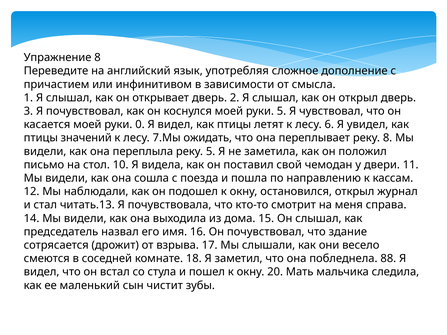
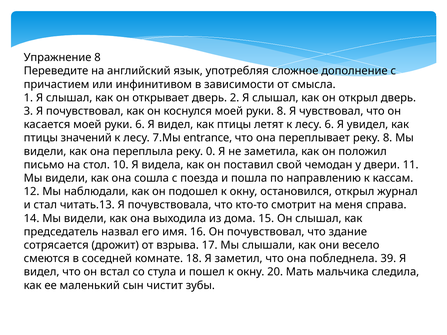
руки 5: 5 -> 8 (282, 111)
руки 0: 0 -> 6 (140, 125)
ожидать: ожидать -> entrance (208, 138)
реку 5: 5 -> 0 (211, 151)
88: 88 -> 39 (388, 259)
